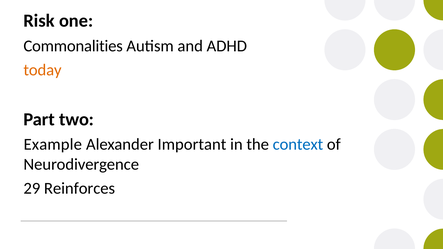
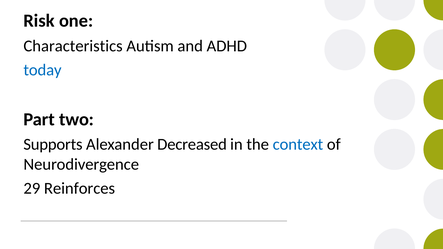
Commonalities: Commonalities -> Characteristics (73, 46)
today colour: orange -> blue (42, 70)
Example: Example -> Supports (53, 144)
Important: Important -> Decreased (192, 144)
